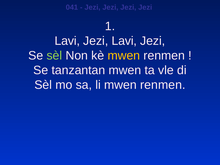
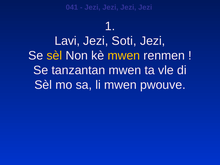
Jezi Lavi: Lavi -> Soti (124, 41)
sèl colour: light green -> yellow (54, 56)
li mwen renmen: renmen -> pwouve (163, 85)
